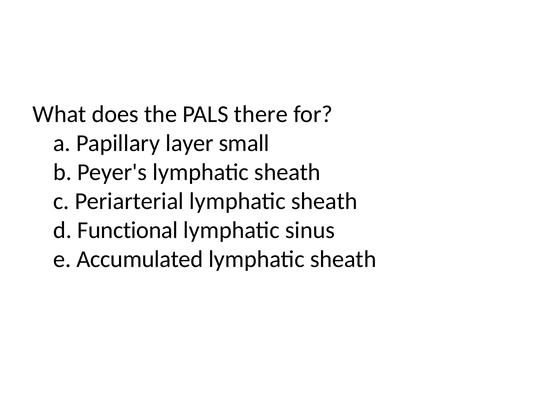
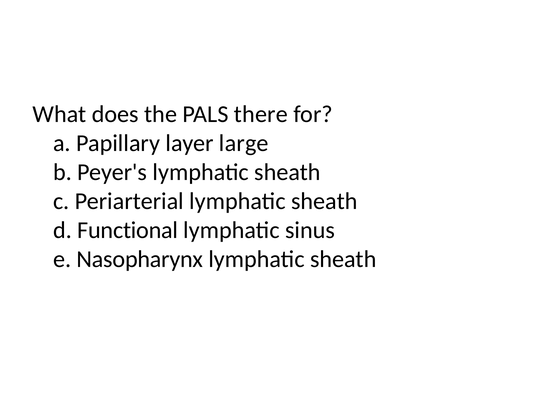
small: small -> large (244, 143)
Accumulated: Accumulated -> Nasopharynx (140, 259)
